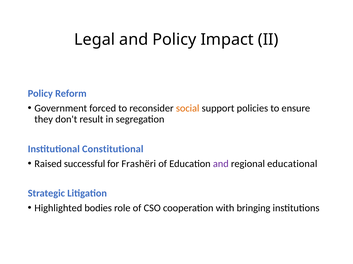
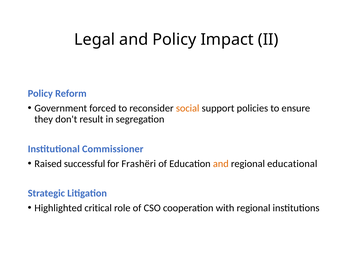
Constitutional: Constitutional -> Commissioner (113, 149)
and colour: purple -> orange (221, 164)
bodies: bodies -> critical (98, 208)
with bringing: bringing -> regional (254, 208)
